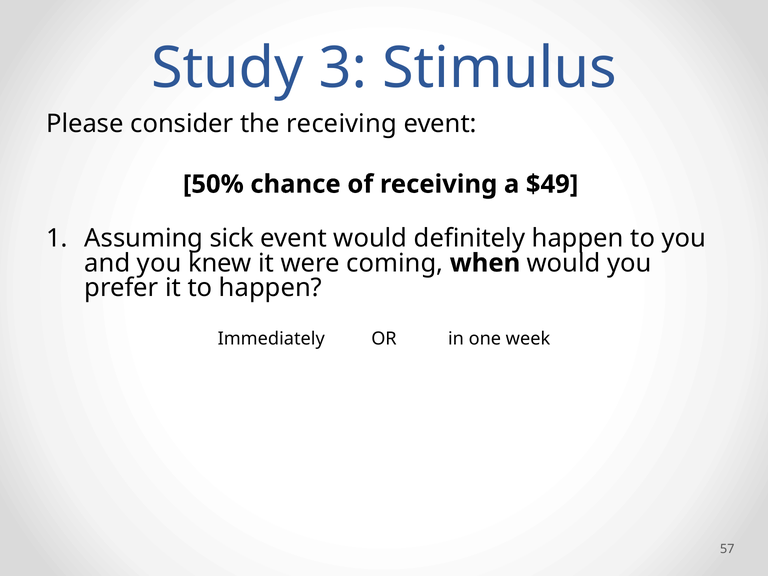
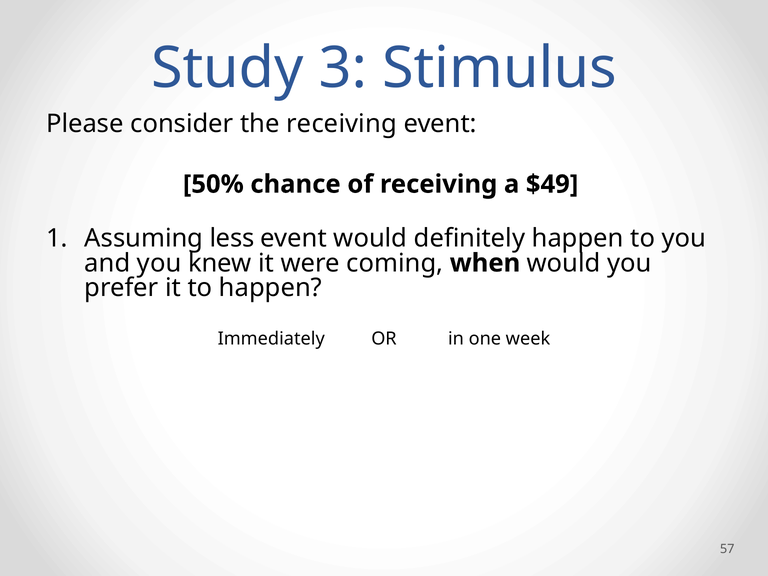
sick: sick -> less (232, 238)
